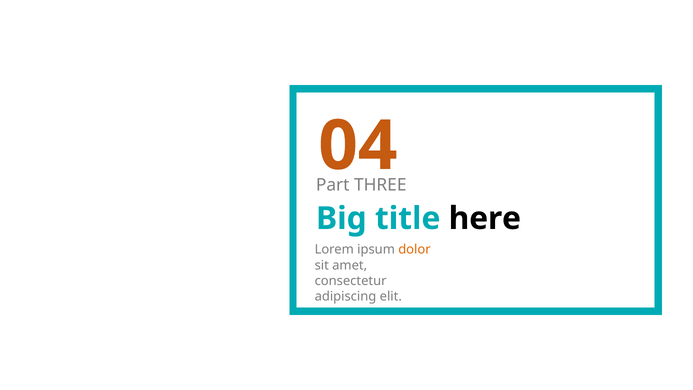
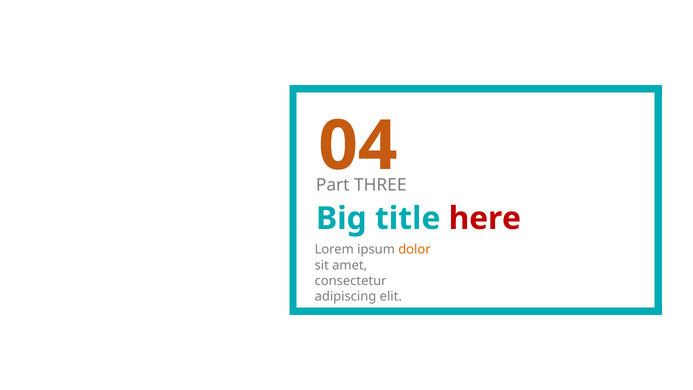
here colour: black -> red (485, 218)
